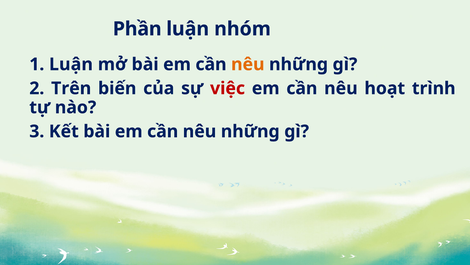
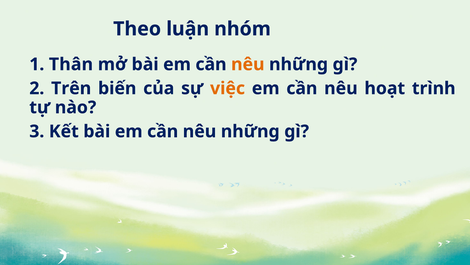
Phần: Phần -> Theo (137, 29)
1 Luận: Luận -> Thân (71, 64)
việc colour: red -> orange (228, 88)
